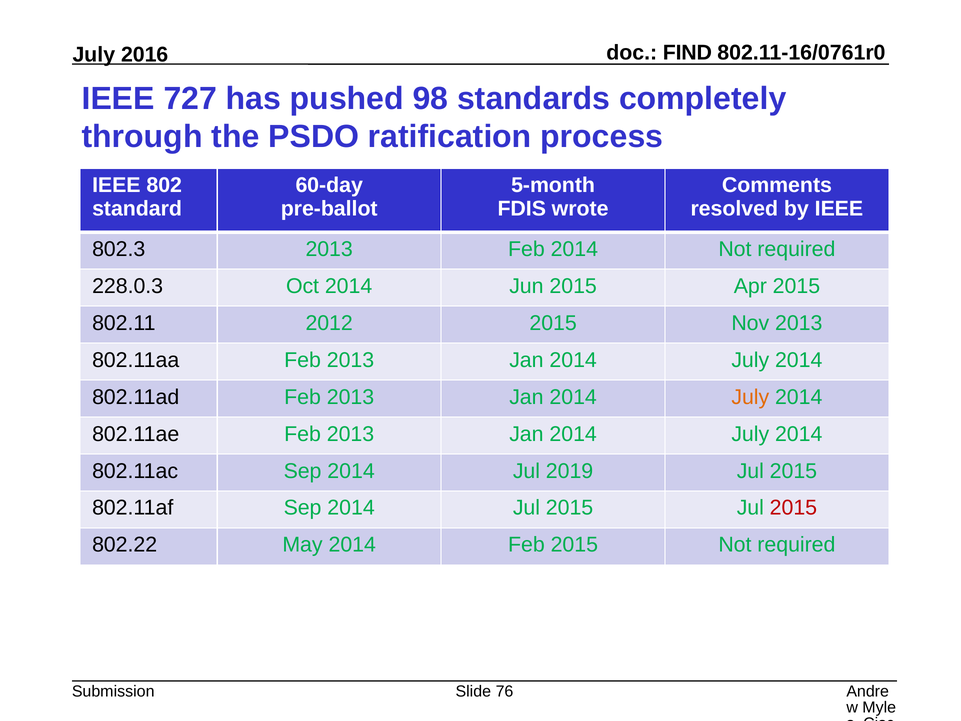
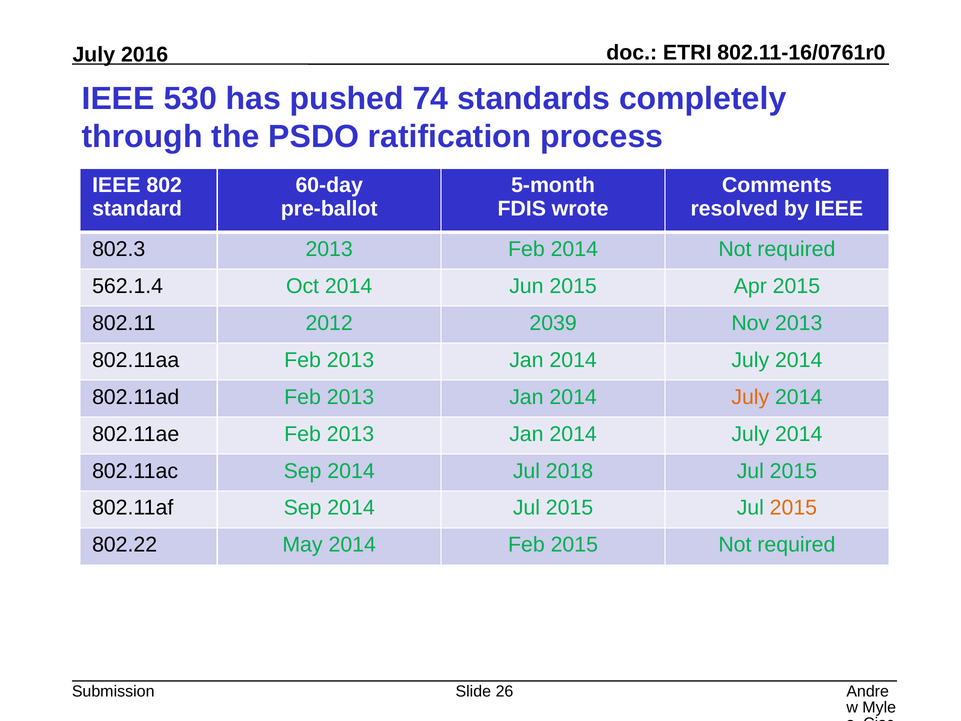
FIND: FIND -> ETRI (687, 53)
727: 727 -> 530 (190, 98)
98: 98 -> 74 (430, 98)
228.0.3: 228.0.3 -> 562.1.4 (128, 286)
2012 2015: 2015 -> 2039 (553, 323)
2019: 2019 -> 2018 (570, 471)
2015 colour: red -> orange (793, 508)
76: 76 -> 26 (505, 691)
